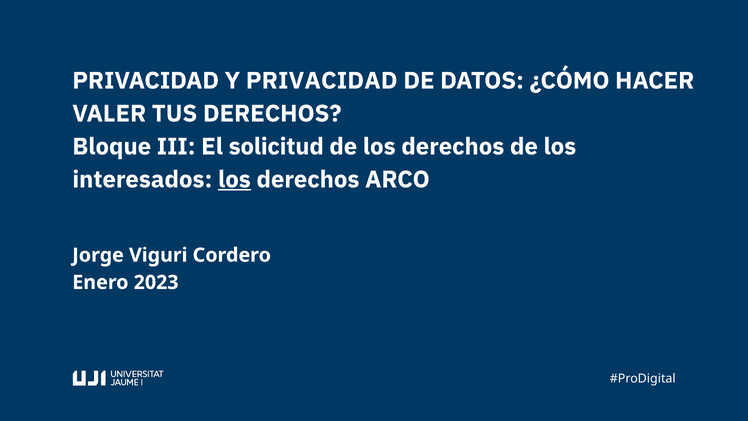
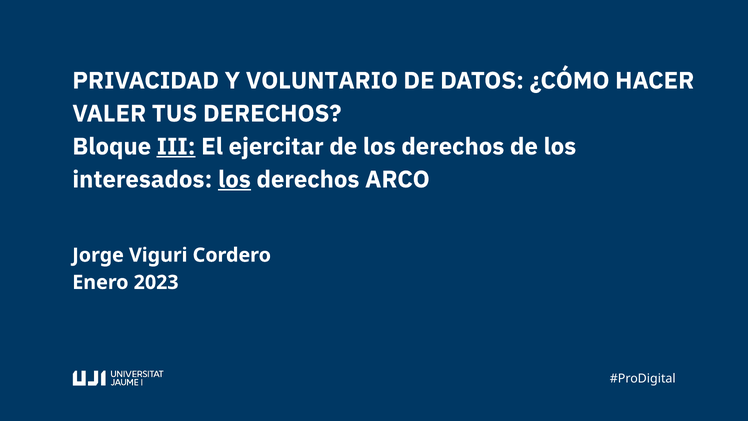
Y PRIVACIDAD: PRIVACIDAD -> VOLUNTARIO (322, 81)
III underline: none -> present (176, 146)
solicitud: solicitud -> ejercitar (276, 146)
